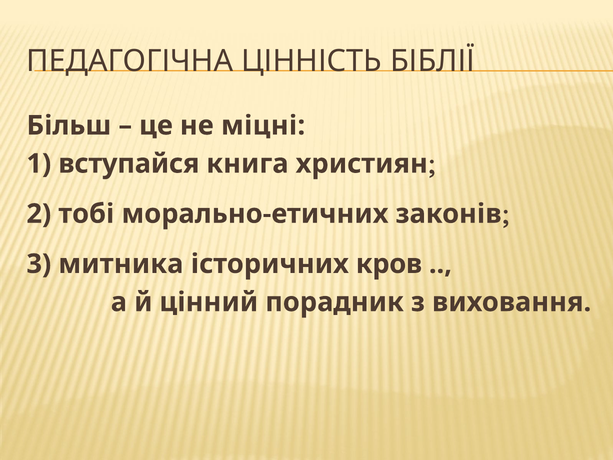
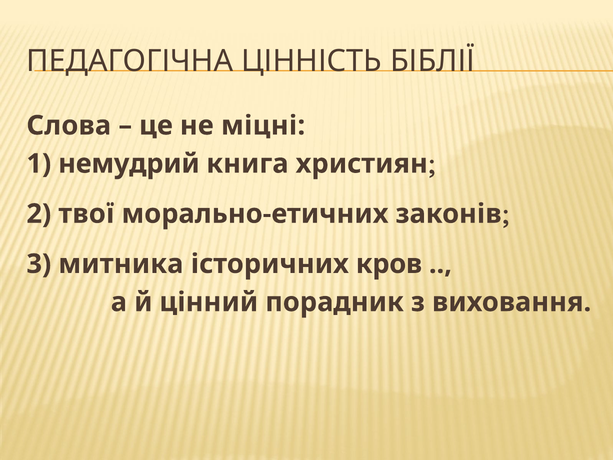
Більш: Більш -> Слова (69, 125)
вступайся: вступайся -> немудрий (129, 164)
тобі: тобі -> твої (86, 214)
